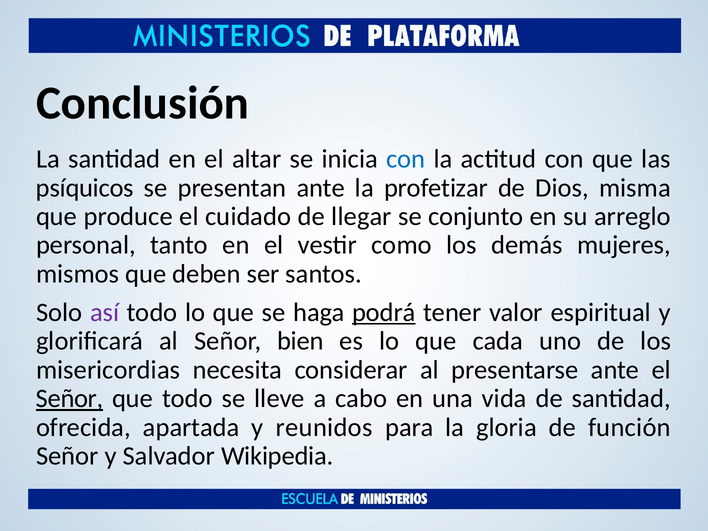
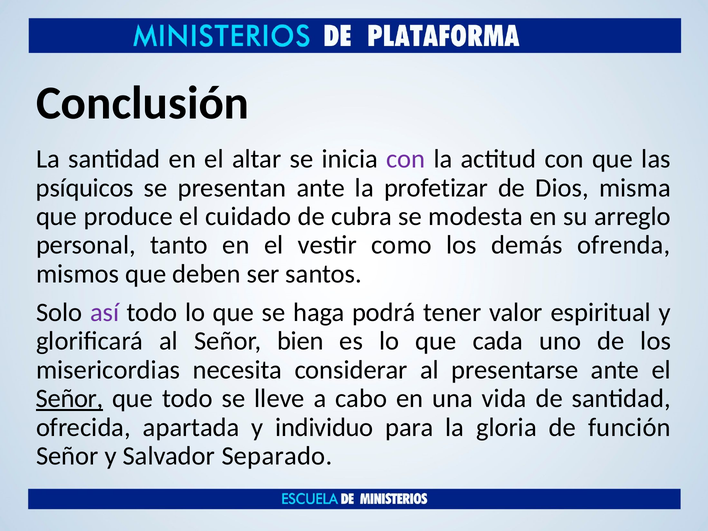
con colour: blue -> purple (406, 159)
llegar: llegar -> cubra (362, 217)
conjunto: conjunto -> modesta (476, 217)
mujeres: mujeres -> ofrenda (624, 245)
podrá underline: present -> none (384, 312)
reunidos: reunidos -> individuo (324, 427)
Wikipedia: Wikipedia -> Separado (277, 456)
